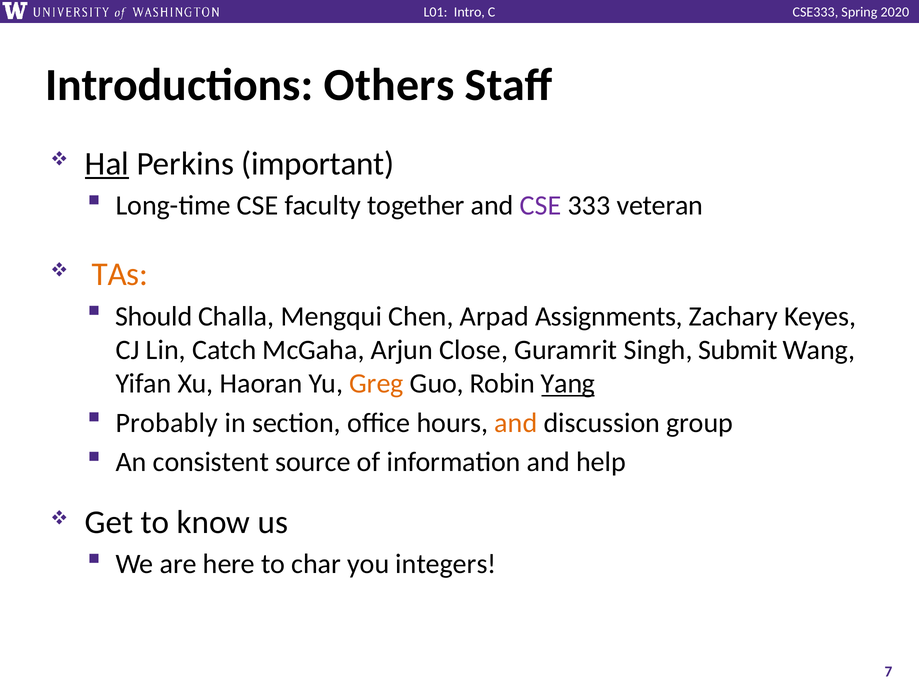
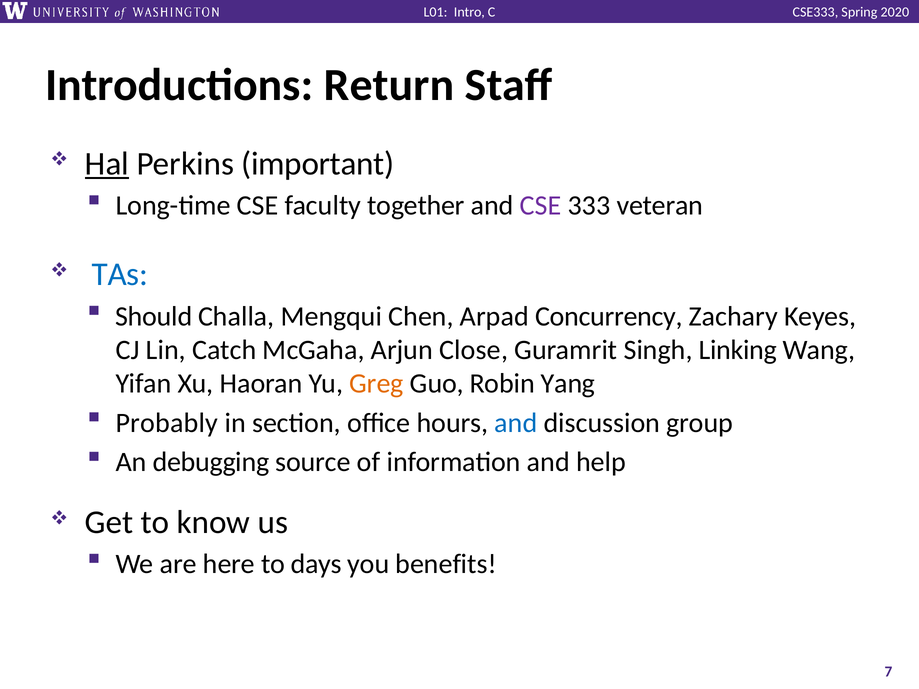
Others: Others -> Return (389, 85)
TAs colour: orange -> blue (120, 274)
Assignments: Assignments -> Concurrency (609, 316)
Submit: Submit -> Linking (738, 350)
Yang underline: present -> none (568, 384)
and colour: orange -> blue (516, 423)
consistent: consistent -> debugging (211, 462)
char: char -> days (316, 564)
integers: integers -> benefits (446, 564)
